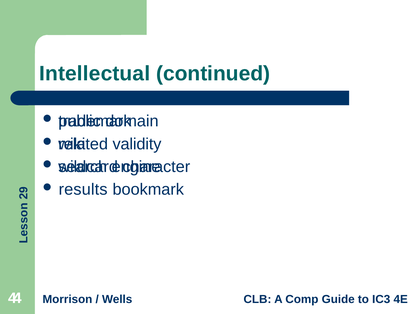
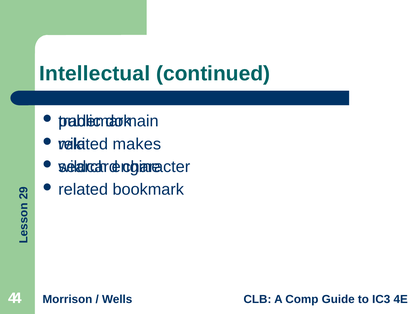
validity: validity -> makes (137, 144)
results: results -> related (83, 190)
